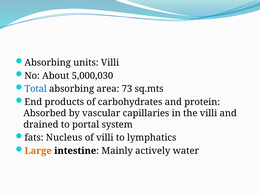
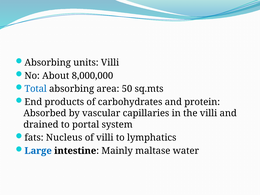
5,000,030: 5,000,030 -> 8,000,000 (92, 76)
73: 73 -> 50 (127, 89)
Large colour: orange -> blue (38, 151)
actively: actively -> maltase (153, 151)
